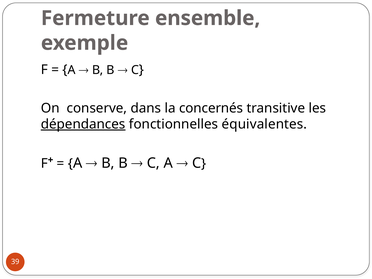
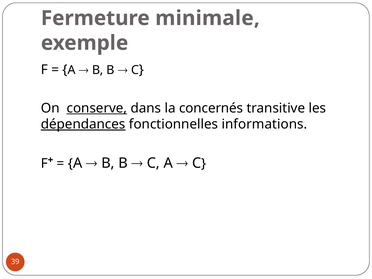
ensemble: ensemble -> minimale (208, 18)
conserve underline: none -> present (97, 108)
équivalentes: équivalentes -> informations (264, 124)
